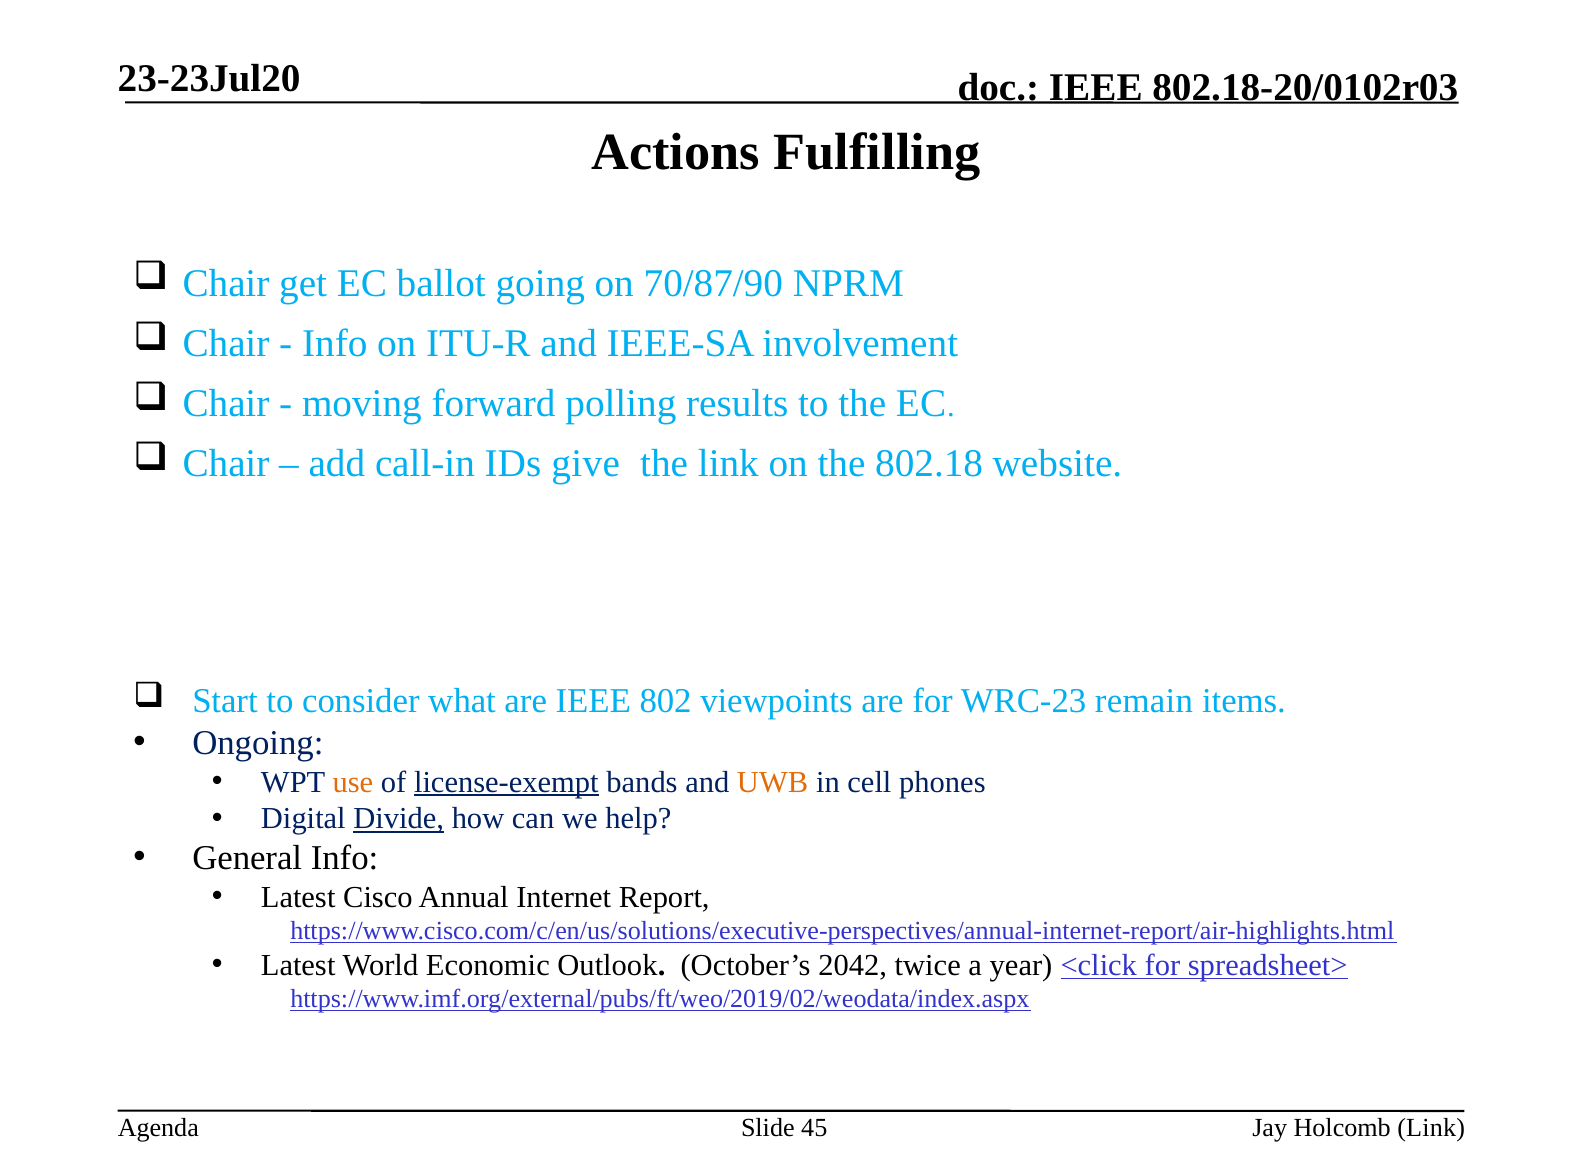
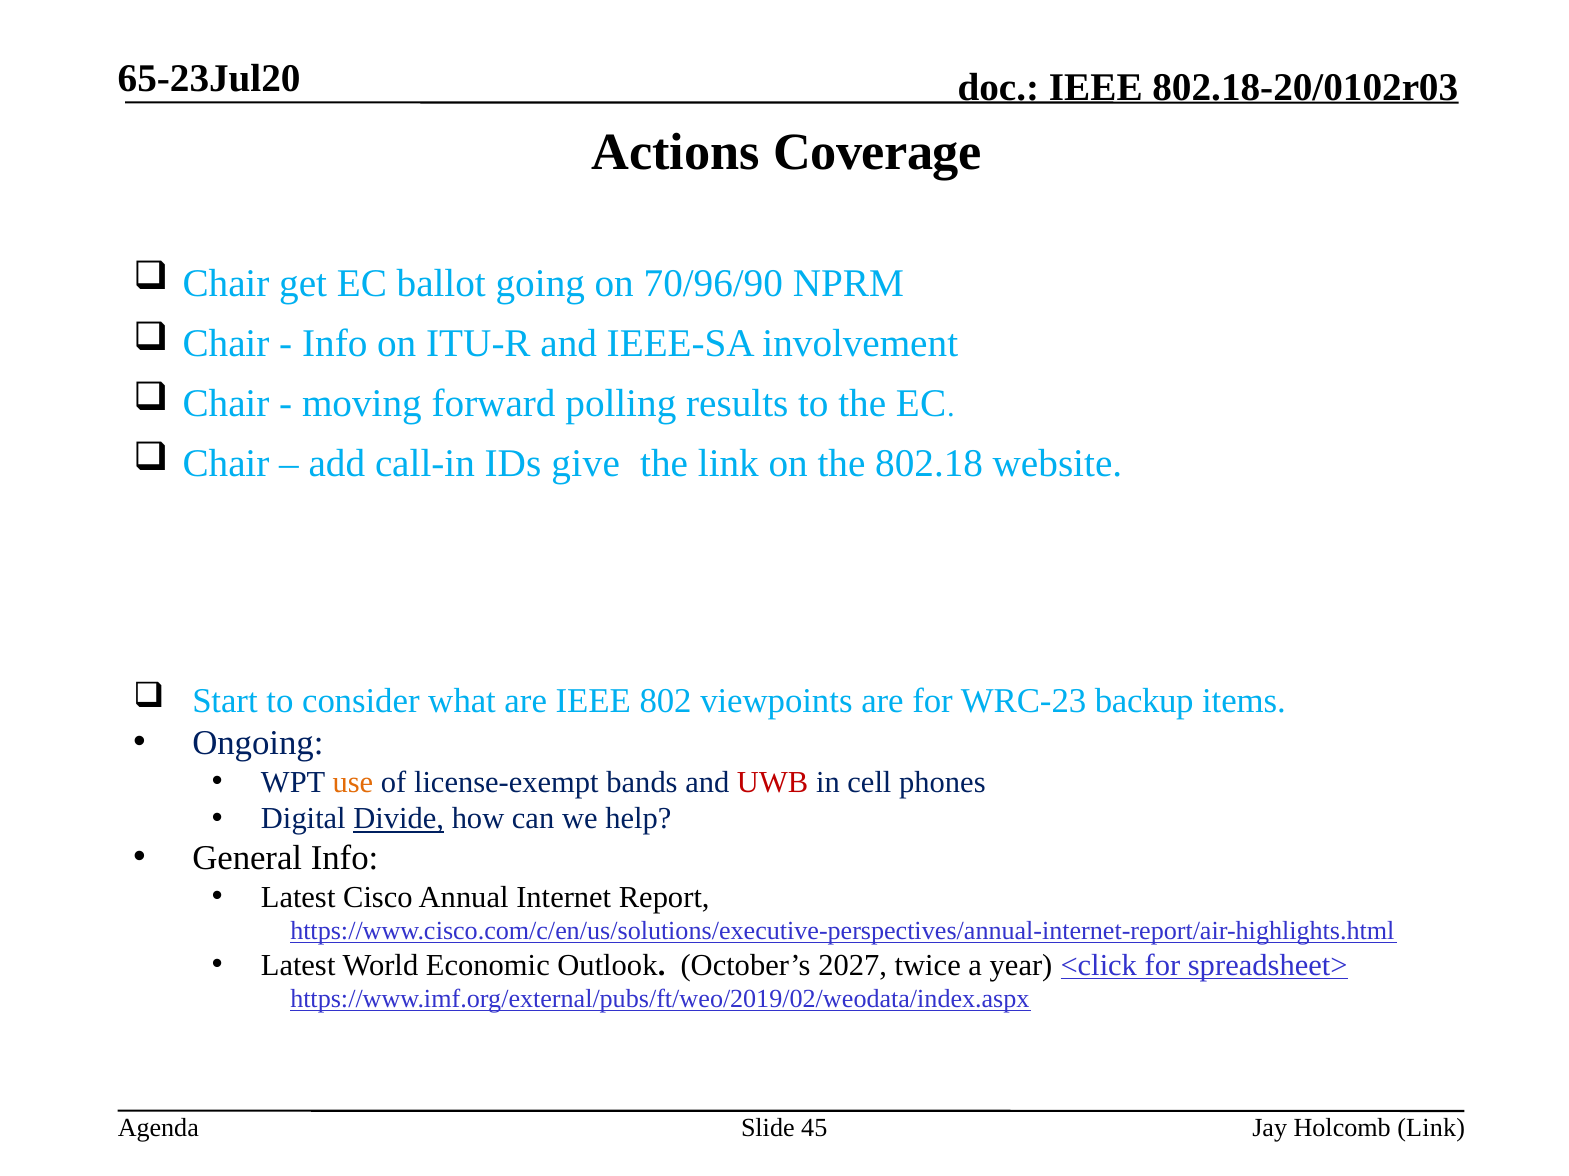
23-23Jul20: 23-23Jul20 -> 65-23Jul20 (209, 78)
Fulfilling: Fulfilling -> Coverage (877, 152)
70/87/90: 70/87/90 -> 70/96/90 (713, 284)
remain: remain -> backup (1144, 702)
license-exempt underline: present -> none (506, 783)
UWB colour: orange -> red (773, 783)
2042: 2042 -> 2027 (853, 966)
